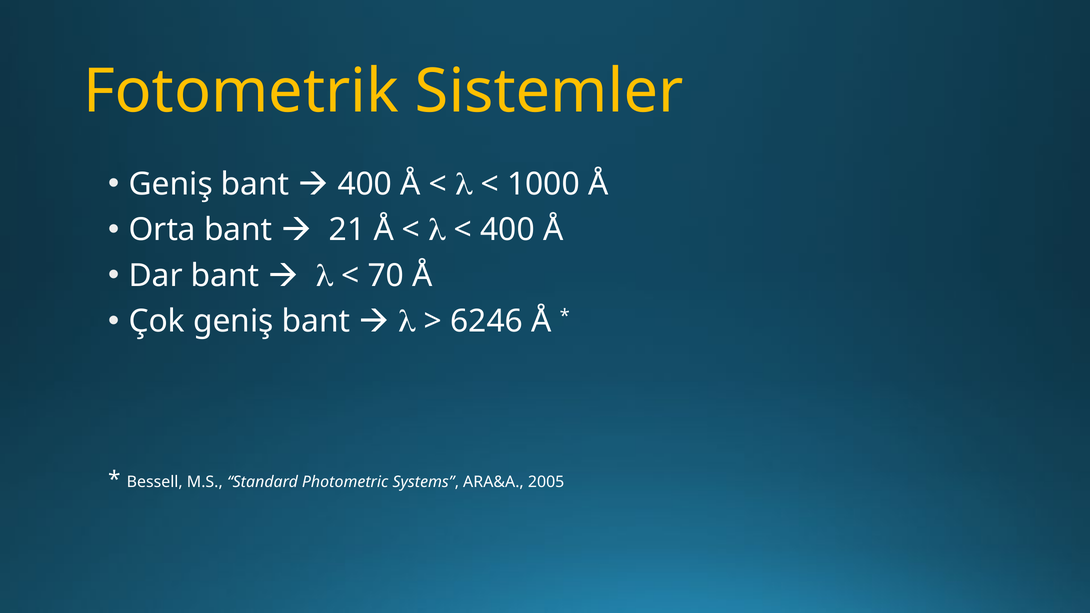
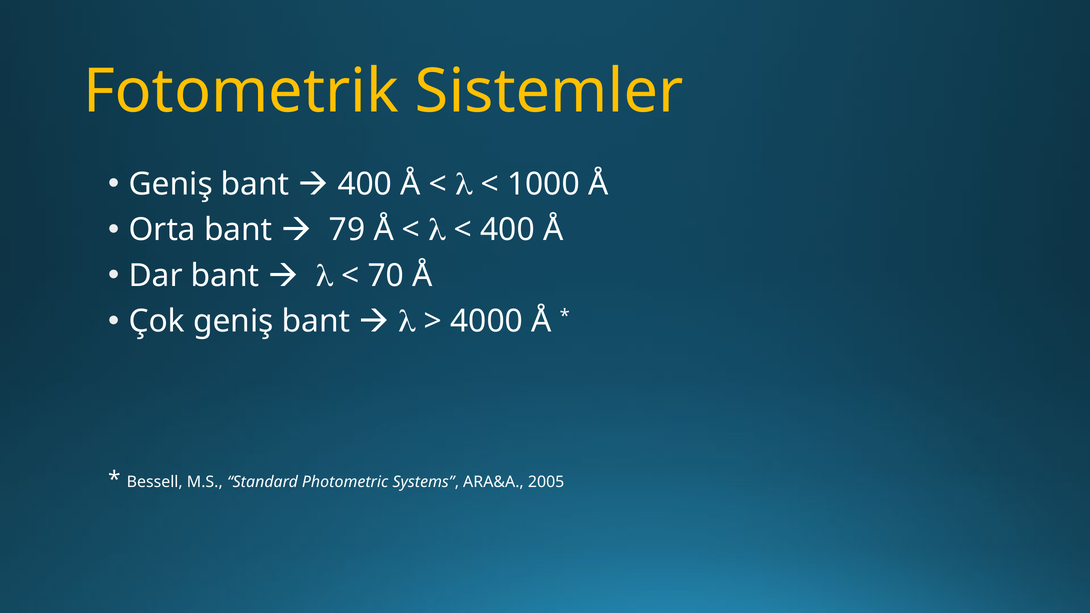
21: 21 -> 79 (347, 230)
6246: 6246 -> 4000 (487, 321)
